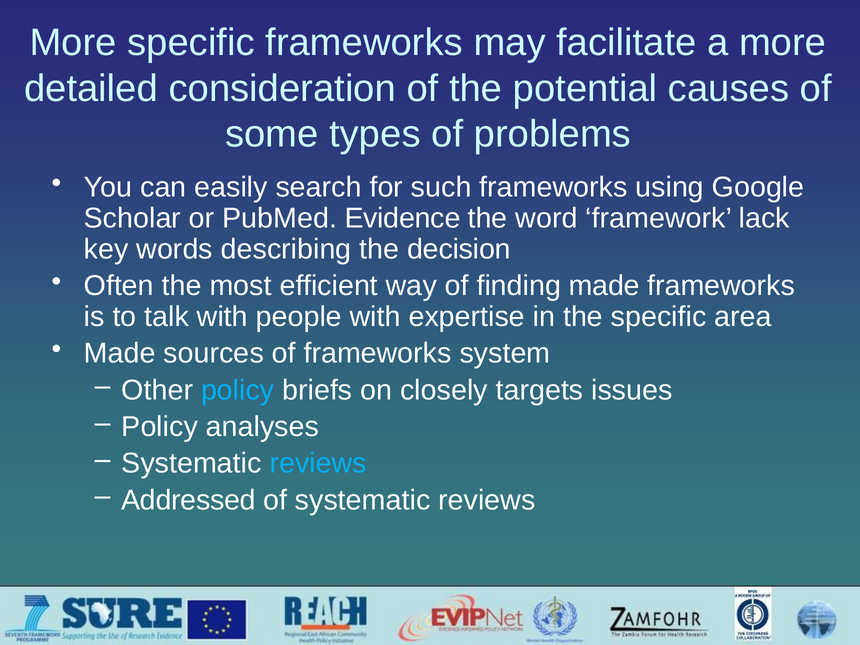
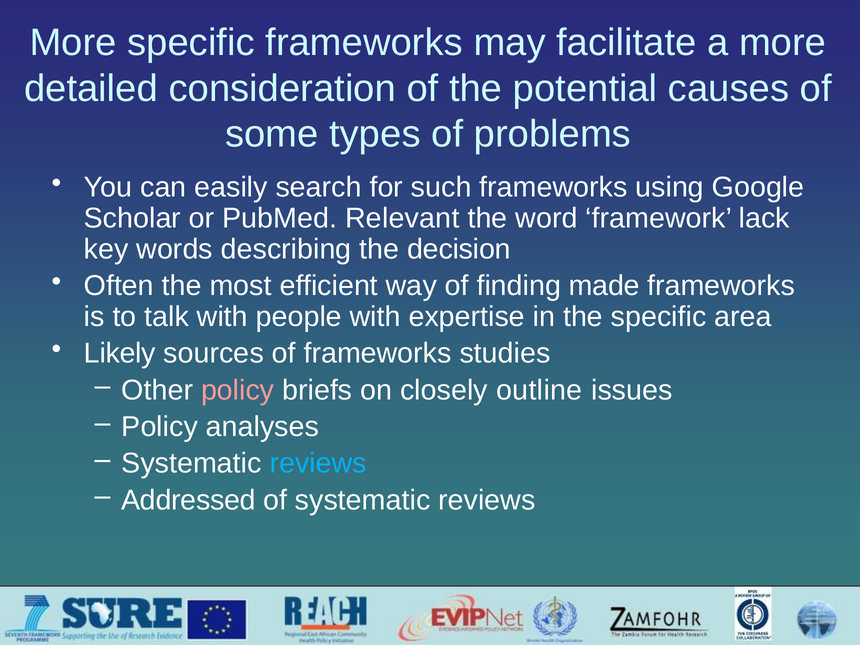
Evidence: Evidence -> Relevant (402, 218)
Made: Made -> Likely (120, 353)
system: system -> studies (505, 353)
policy colour: light blue -> pink (238, 390)
targets: targets -> outline (539, 390)
